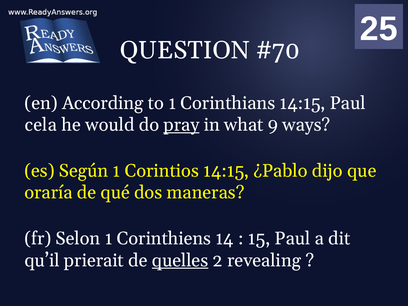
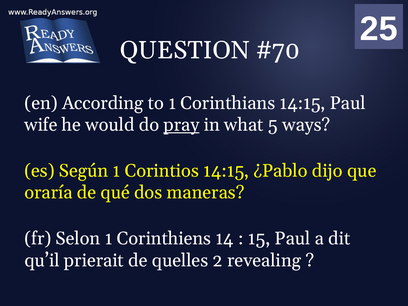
cela: cela -> wife (41, 125)
9: 9 -> 5 (273, 125)
quelles underline: present -> none (180, 260)
